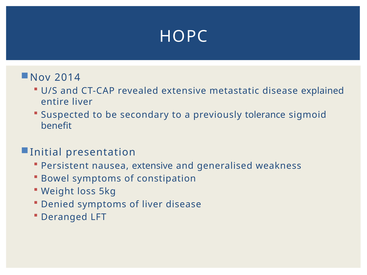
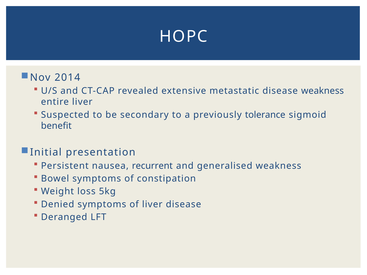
disease explained: explained -> weakness (323, 91)
nausea extensive: extensive -> recurrent (152, 166)
